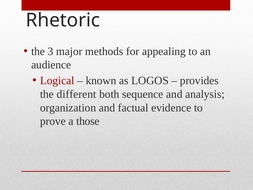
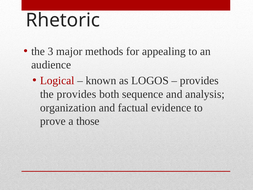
the different: different -> provides (77, 94)
